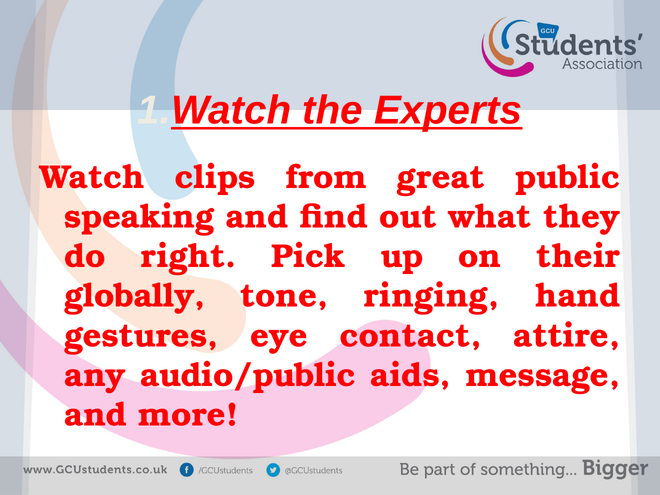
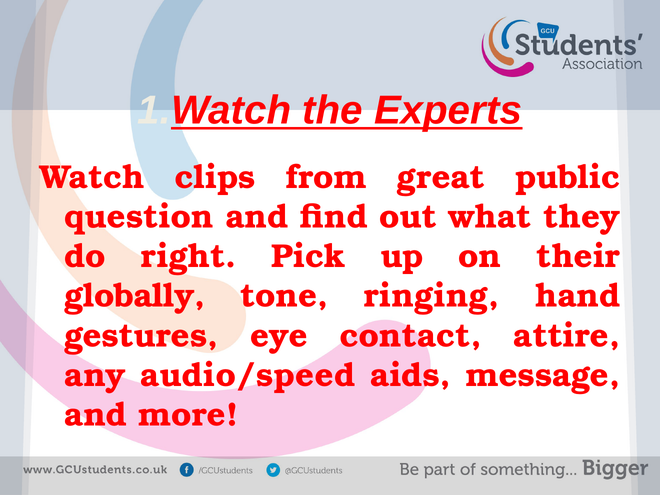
speaking: speaking -> question (139, 217)
audio/public: audio/public -> audio/speed (248, 375)
